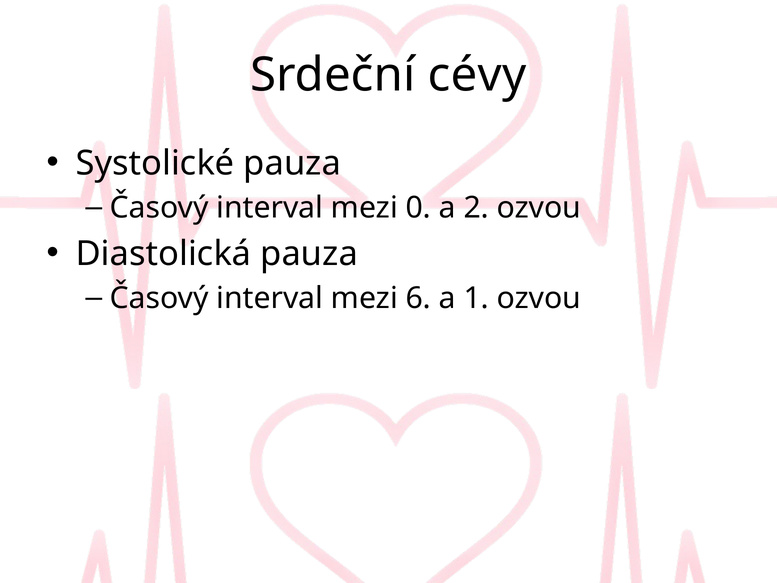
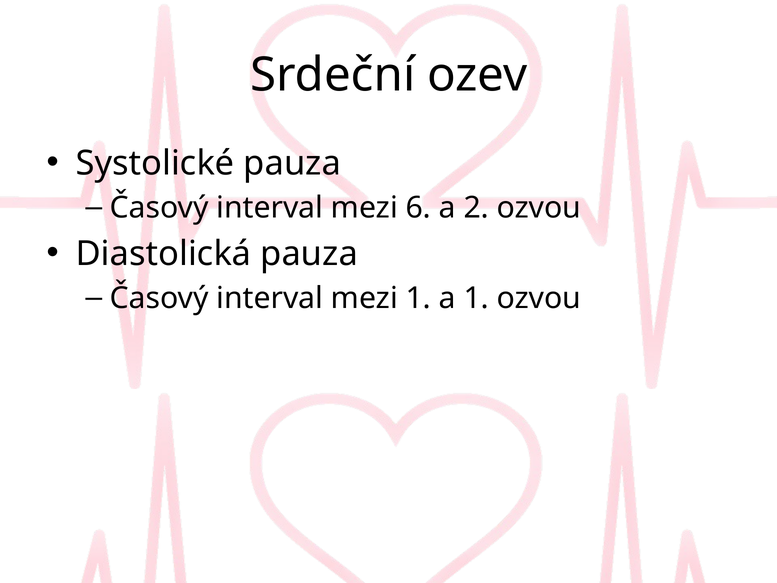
cévy: cévy -> ozev (477, 75)
0: 0 -> 6 (418, 208)
mezi 6: 6 -> 1 (418, 298)
